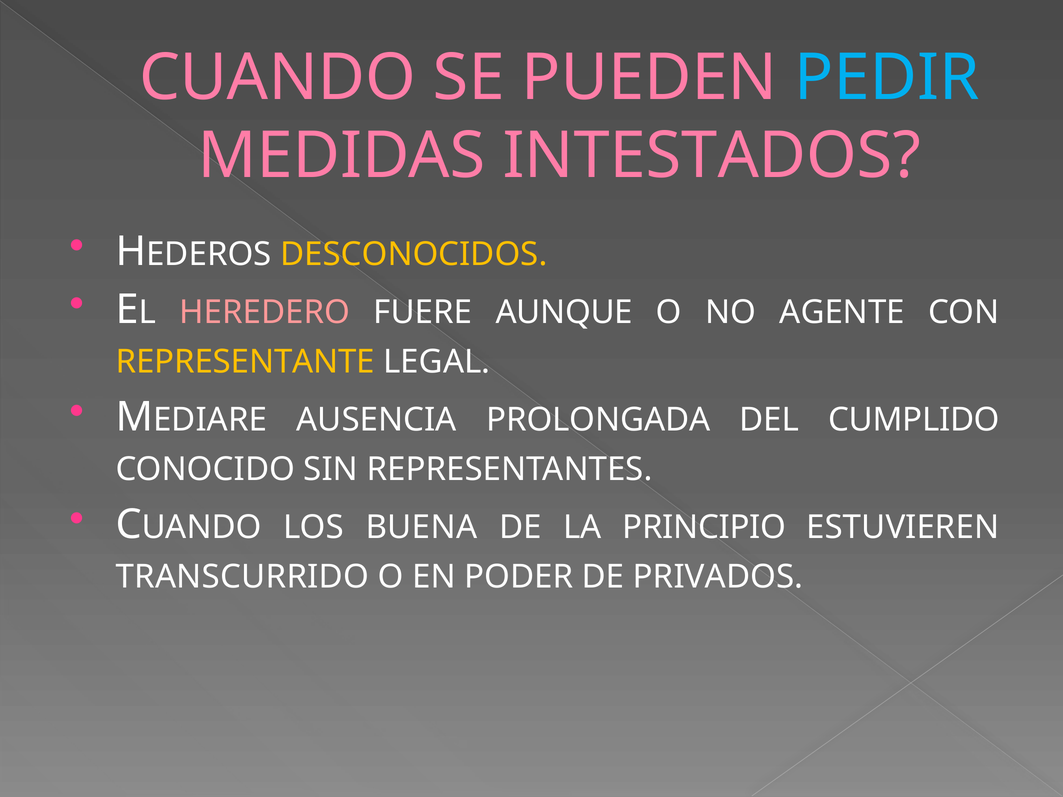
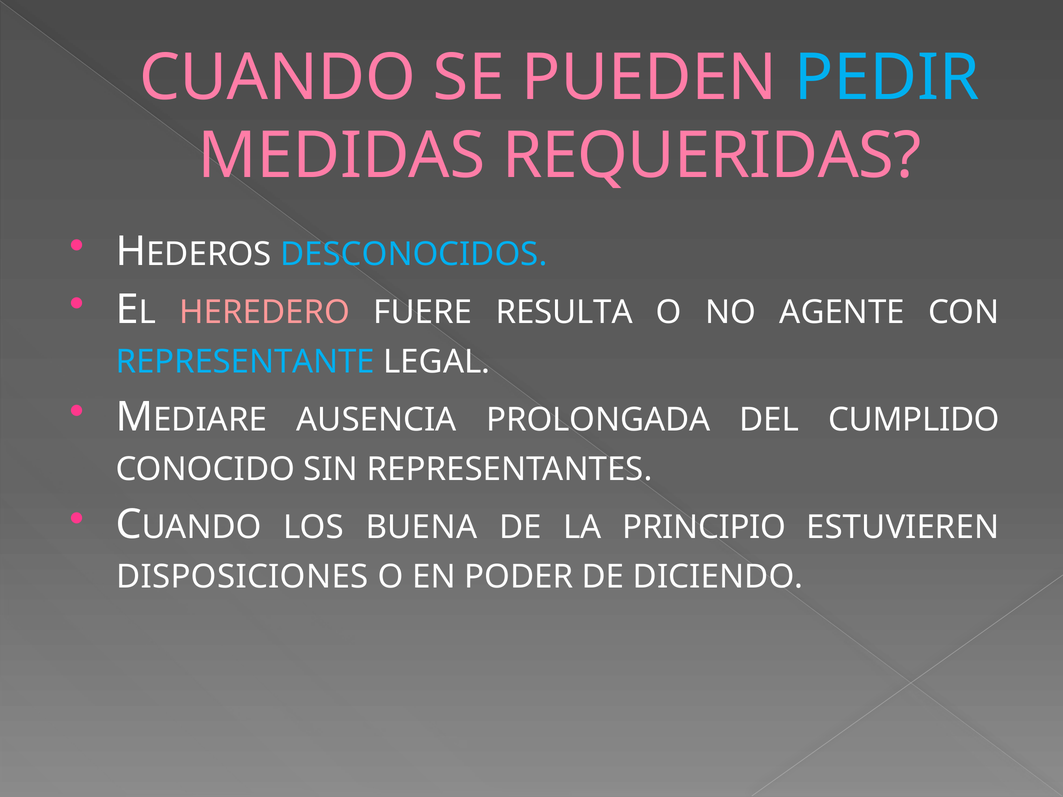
INTESTADOS: INTESTADOS -> REQUERIDAS (712, 156)
DESCONOCIDOS colour: yellow -> light blue (414, 255)
AUNQUE: AUNQUE -> RESULTA (564, 312)
REPRESENTANTE colour: yellow -> light blue (245, 362)
TRANSCURRIDO: TRANSCURRIDO -> DISPOSICIONES (242, 577)
PRIVADOS: PRIVADOS -> DICIENDO (718, 577)
